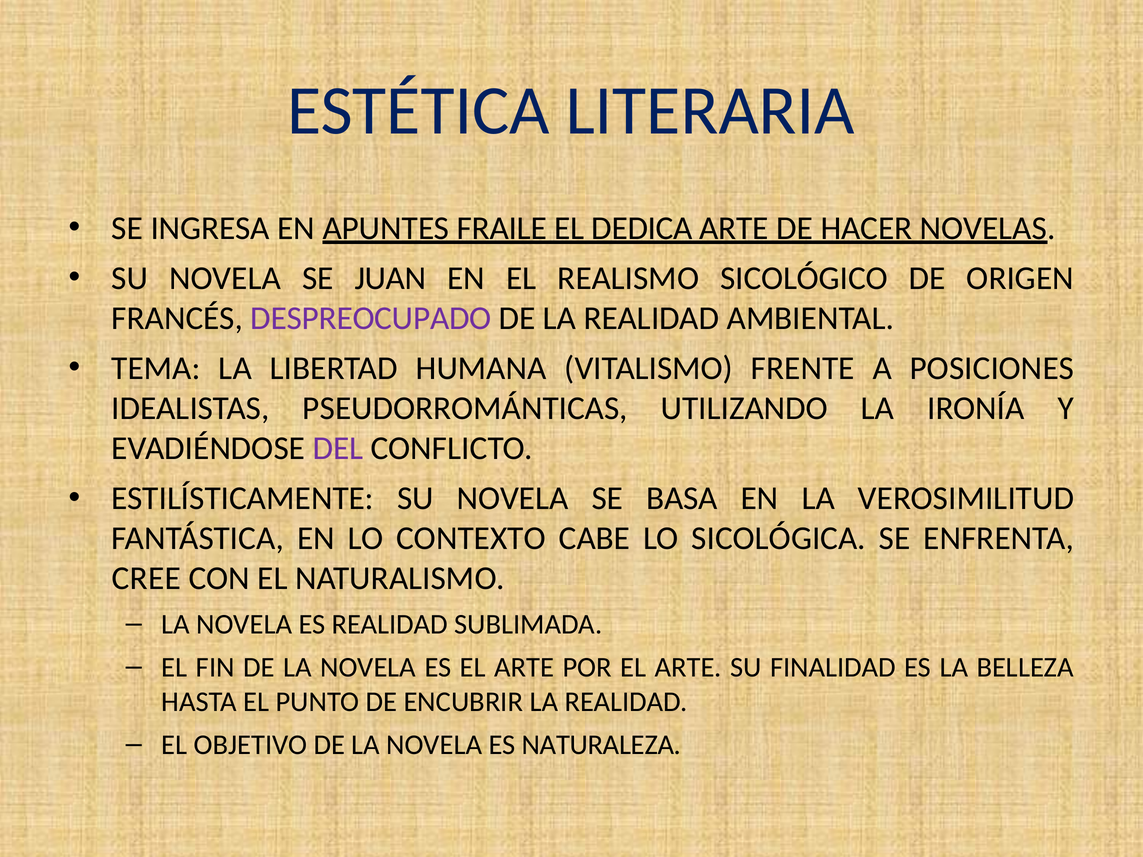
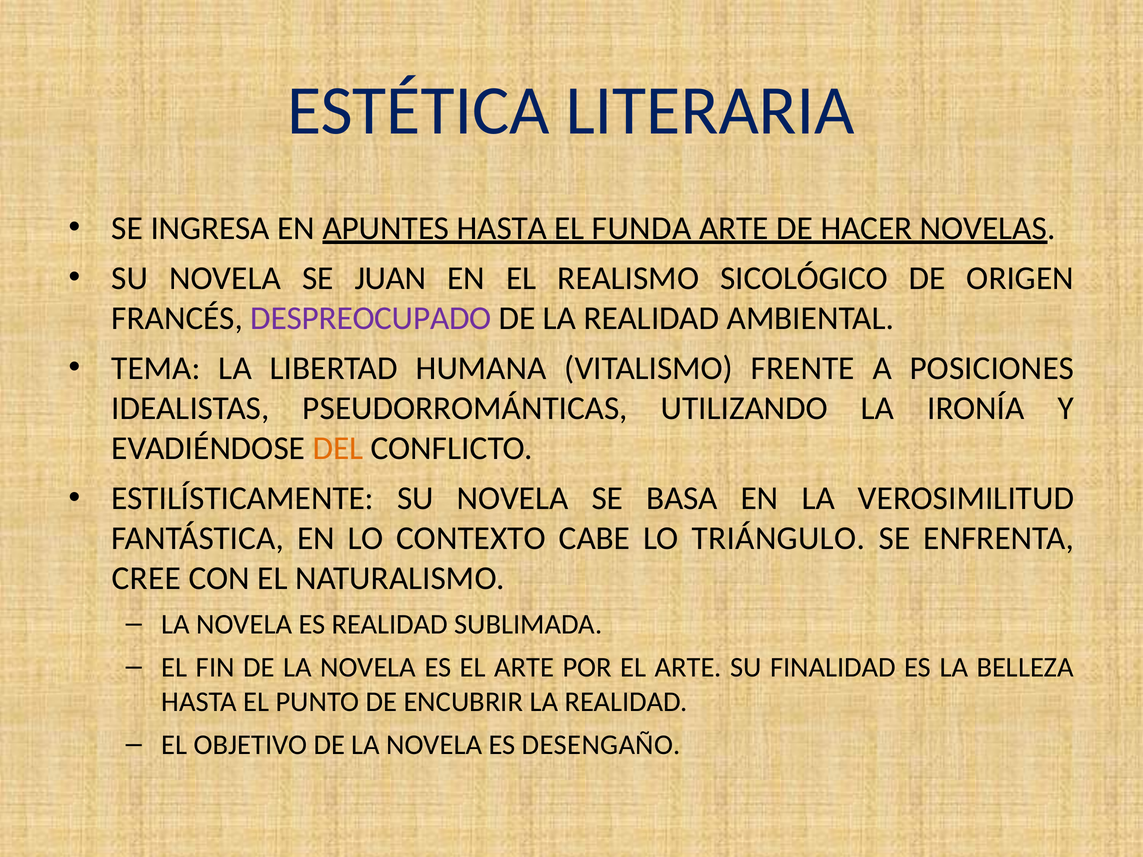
APUNTES FRAILE: FRAILE -> HASTA (502, 228)
DEDICA: DEDICA -> FUNDA (642, 228)
DEL colour: purple -> orange (338, 448)
SICOLÓGICA: SICOLÓGICA -> TRIÁNGULO (778, 539)
NATURALEZA: NATURALEZA -> DESENGAÑO (601, 745)
